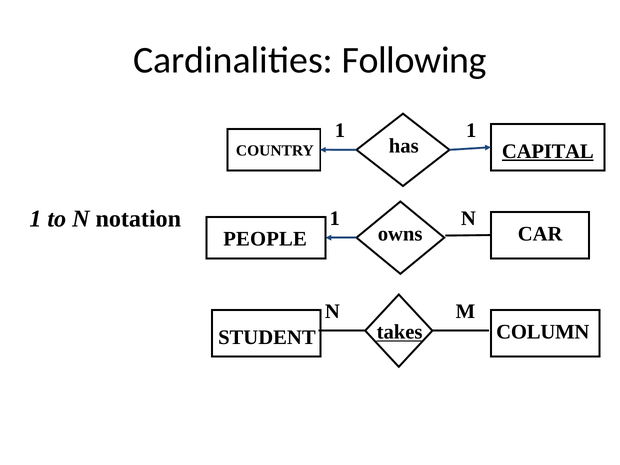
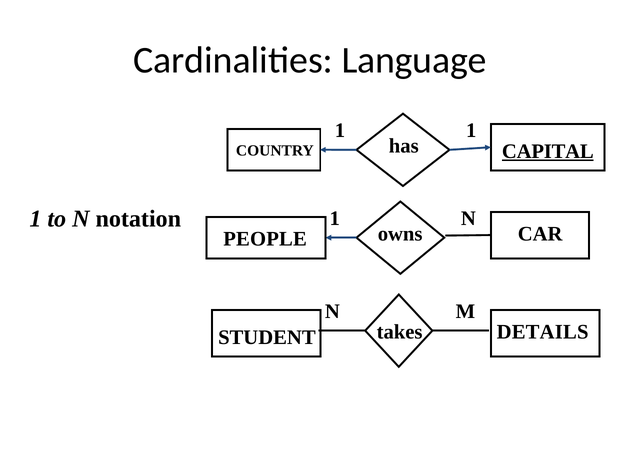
Following: Following -> Language (414, 60)
takes underline: present -> none (400, 332)
COLUMN: COLUMN -> DETAILS (543, 332)
